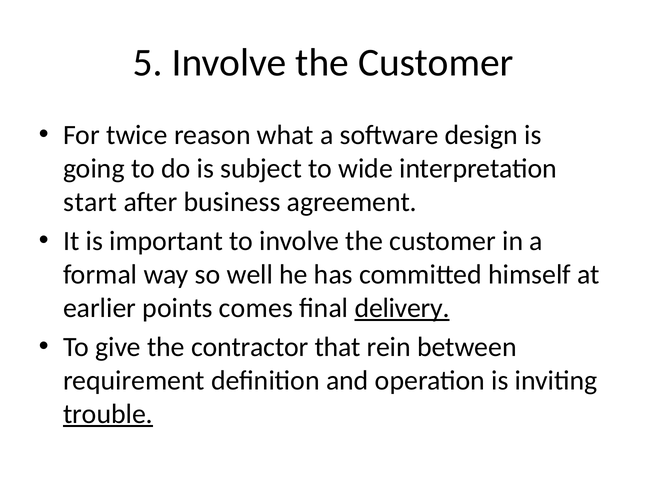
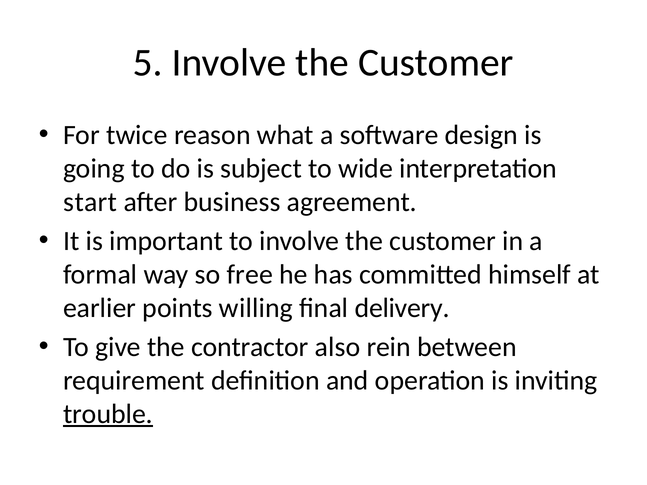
well: well -> free (250, 275)
comes: comes -> willing (256, 308)
delivery underline: present -> none (402, 308)
that: that -> also (338, 347)
